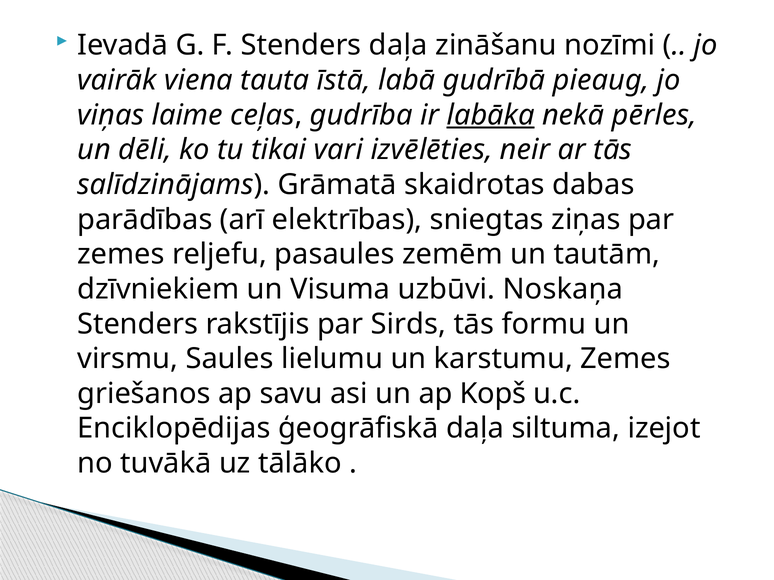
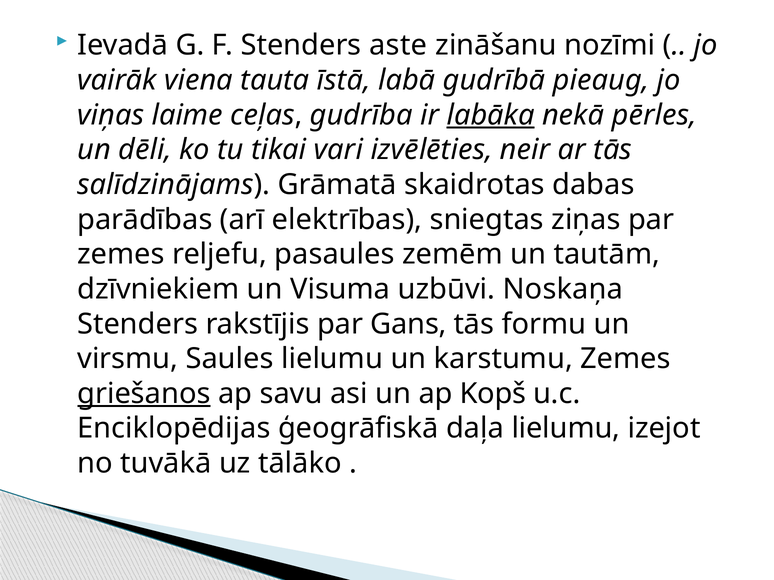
Stenders daļa: daļa -> aste (398, 45)
Sirds: Sirds -> Gans (408, 324)
griešanos underline: none -> present (144, 394)
daļa siltuma: siltuma -> lielumu (566, 429)
